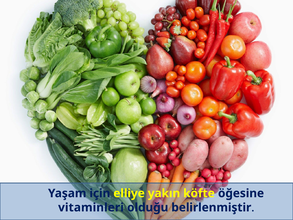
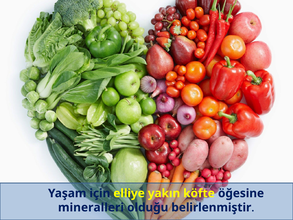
vitaminleri: vitaminleri -> mineralleri (91, 207)
